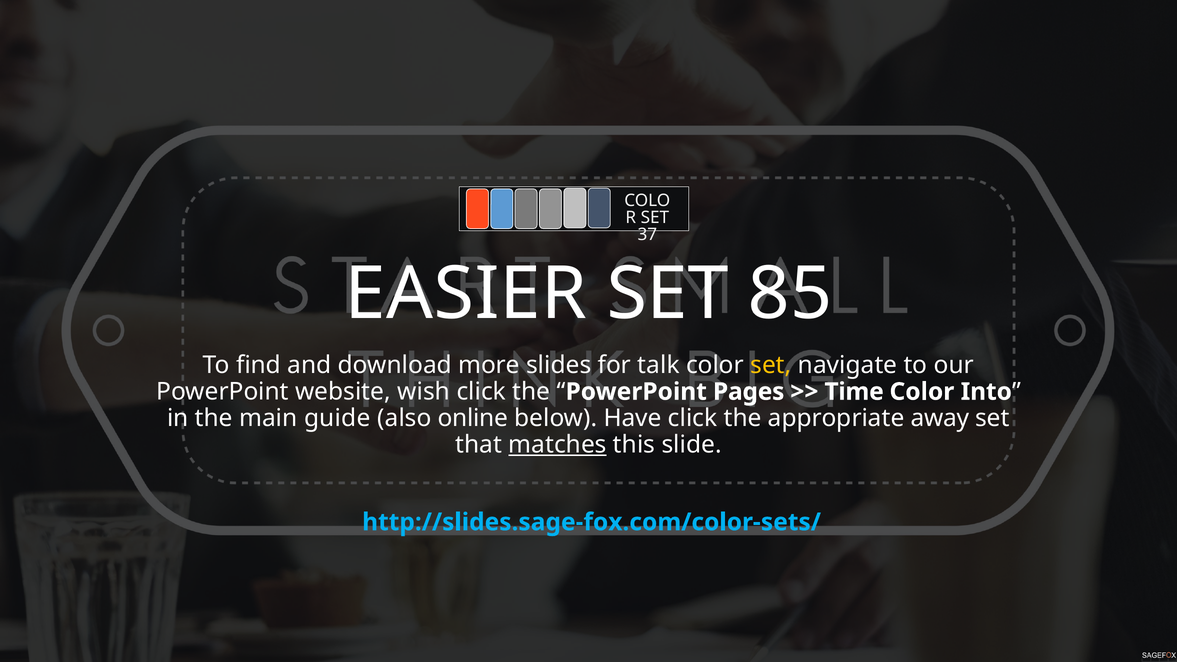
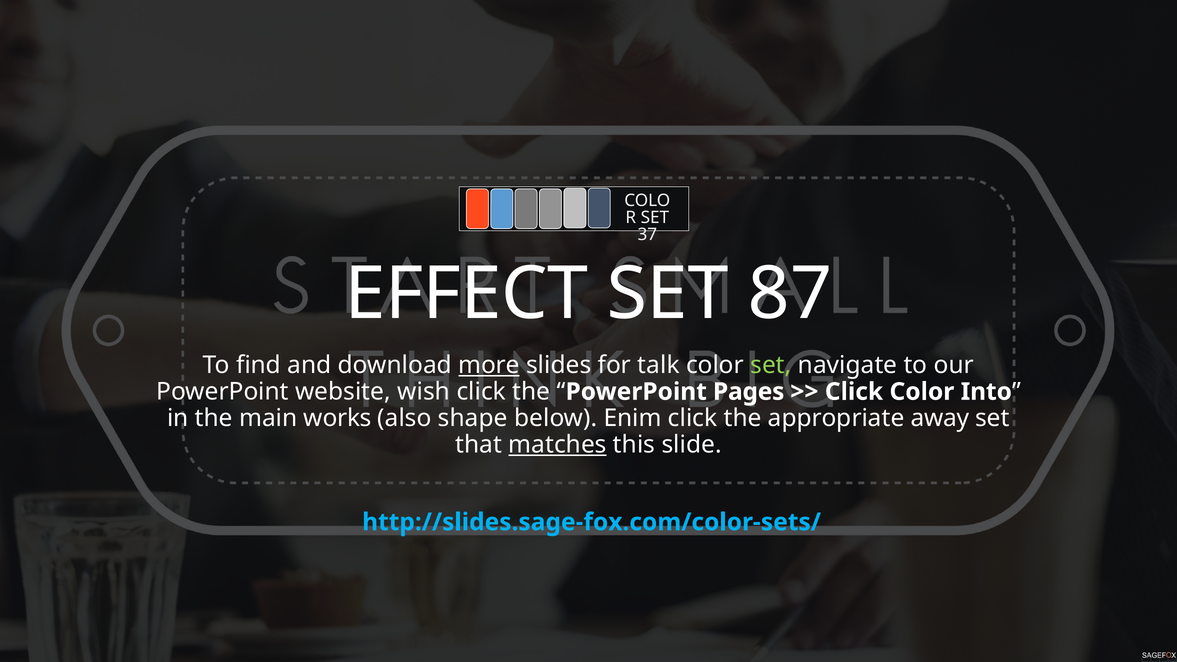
EASIER: EASIER -> EFFECT (466, 294)
85: 85 -> 87 (790, 294)
more underline: none -> present (489, 365)
set colour: yellow -> light green (771, 365)
Time: Time -> Click (854, 392)
guide: guide -> works (338, 418)
online: online -> shape (473, 418)
Have: Have -> Enim (632, 418)
